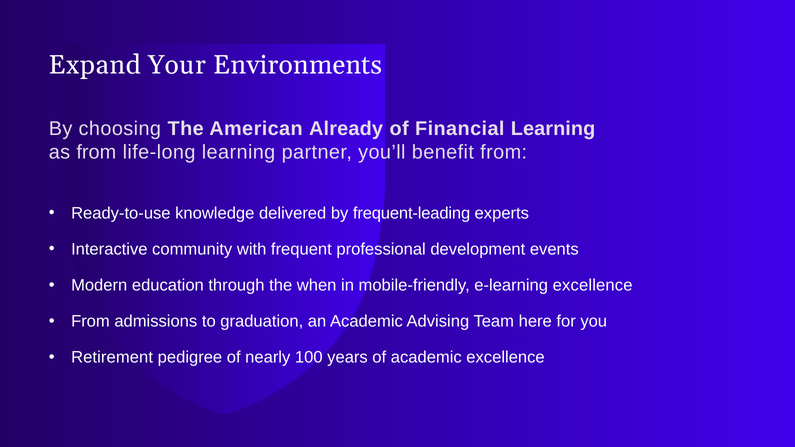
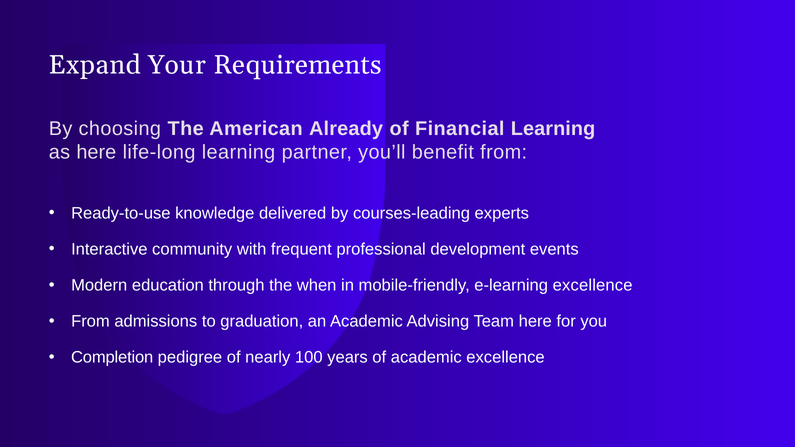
Environments: Environments -> Requirements (298, 65)
as from: from -> here (96, 152)
frequent-leading: frequent-leading -> courses-leading (412, 213)
Retirement: Retirement -> Completion (112, 358)
